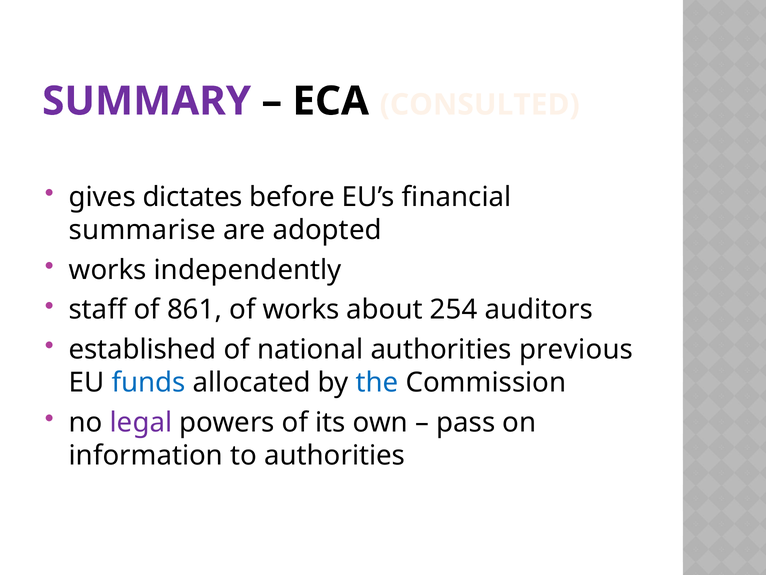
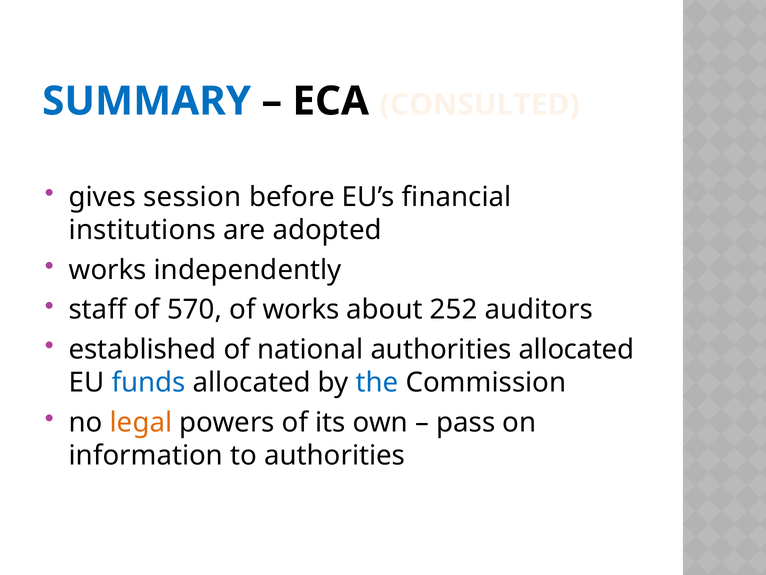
SUMMARY colour: purple -> blue (147, 101)
dictates: dictates -> session (192, 197)
summarise: summarise -> institutions (142, 230)
861: 861 -> 570 (195, 309)
254: 254 -> 252 (454, 309)
authorities previous: previous -> allocated (576, 349)
legal colour: purple -> orange (141, 422)
